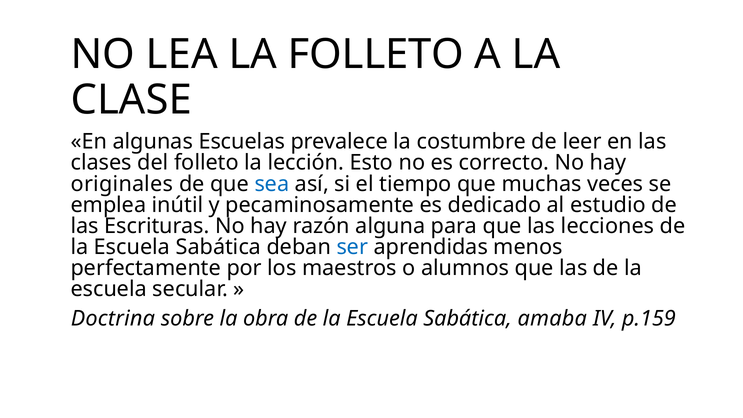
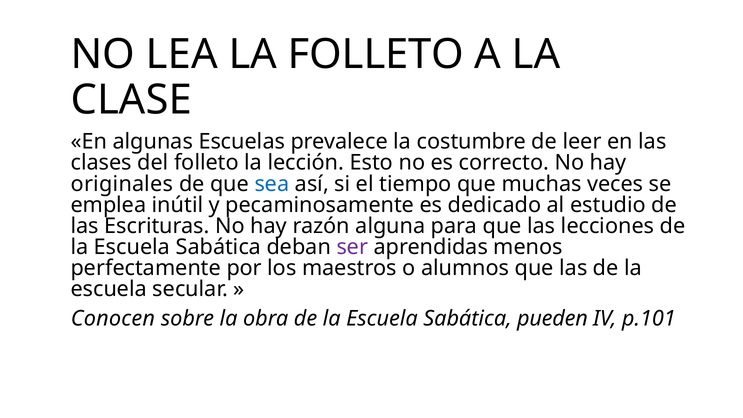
ser colour: blue -> purple (352, 247)
Doctrina: Doctrina -> Conocen (113, 319)
amaba: amaba -> pueden (552, 319)
p.159: p.159 -> p.101 (649, 319)
